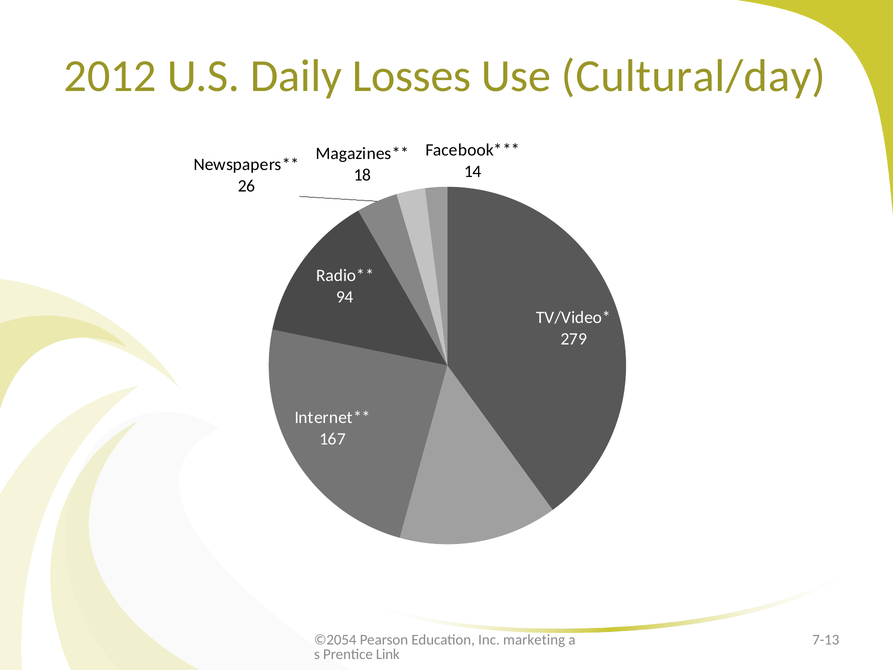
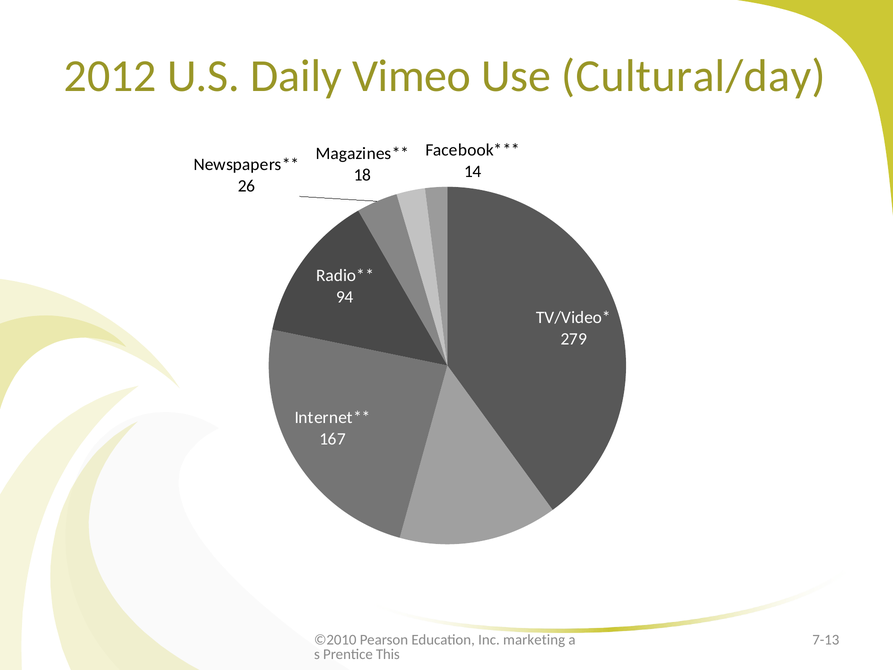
Losses: Losses -> Vimeo (412, 76)
©2054: ©2054 -> ©2010 (335, 639)
Link: Link -> This (388, 654)
